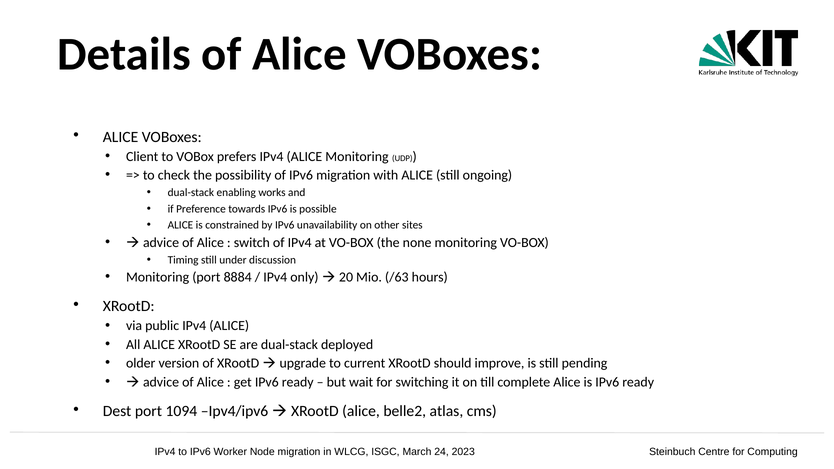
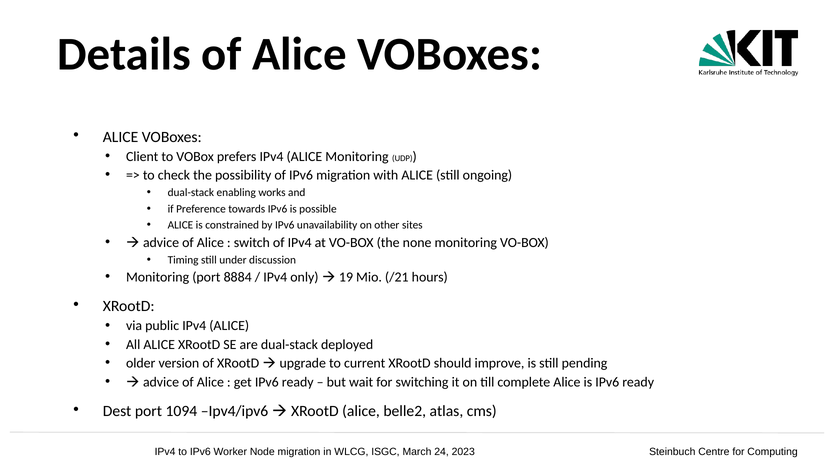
20: 20 -> 19 (346, 277)
/63: /63 -> /21 (397, 277)
